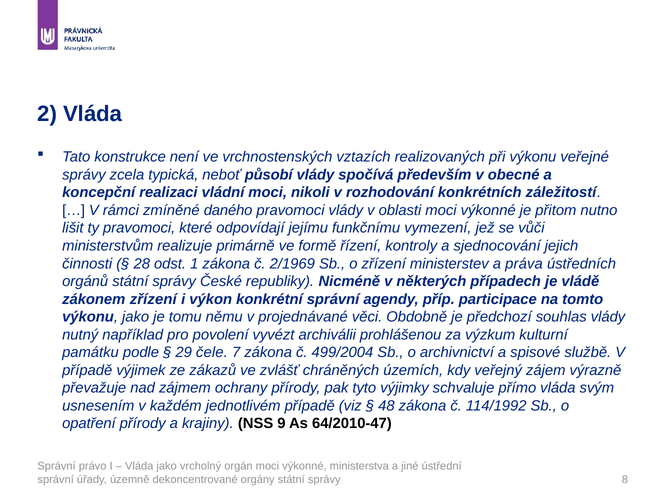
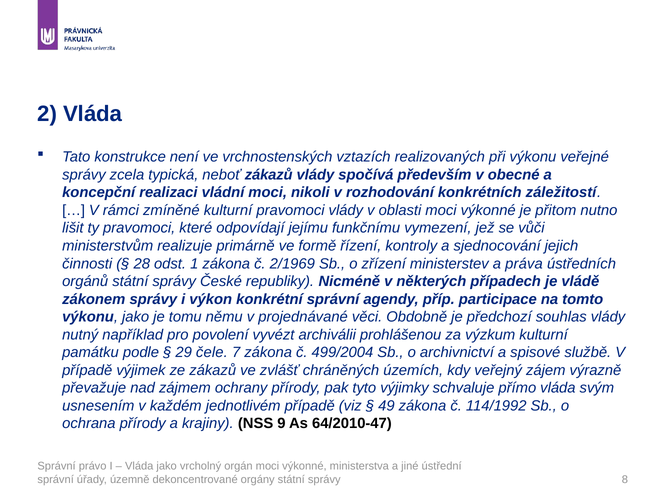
neboť působí: působí -> zákazů (269, 175)
zmíněné daného: daného -> kulturní (228, 210)
zákonem zřízení: zřízení -> správy (153, 299)
48: 48 -> 49 (386, 406)
opatření: opatření -> ochrana (89, 424)
